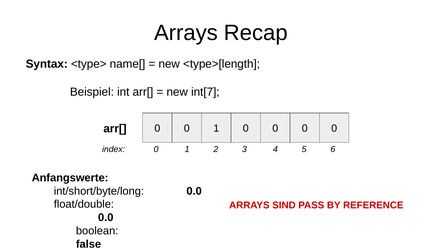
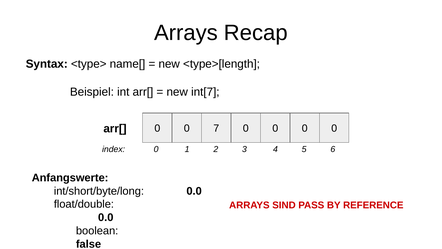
0 0 1: 1 -> 7 (216, 128)
